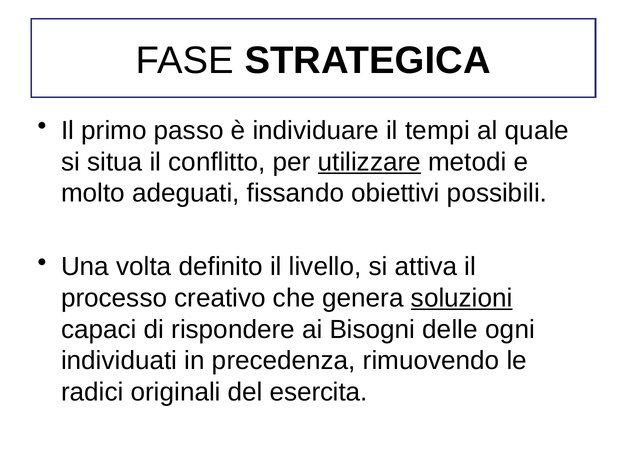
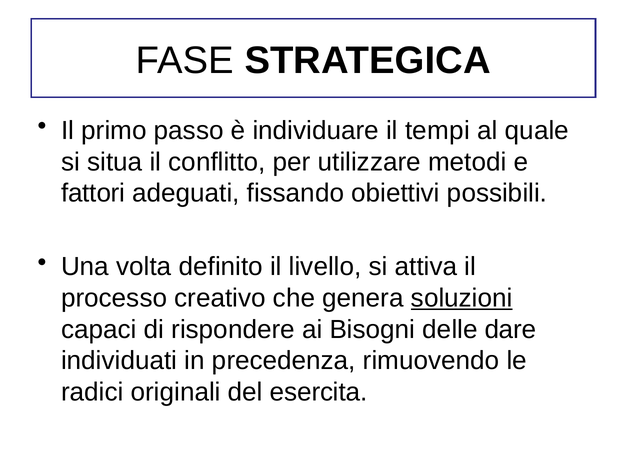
utilizzare underline: present -> none (369, 162)
molto: molto -> fattori (93, 193)
ogni: ogni -> dare (510, 329)
